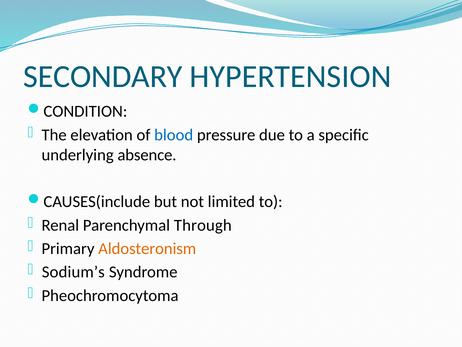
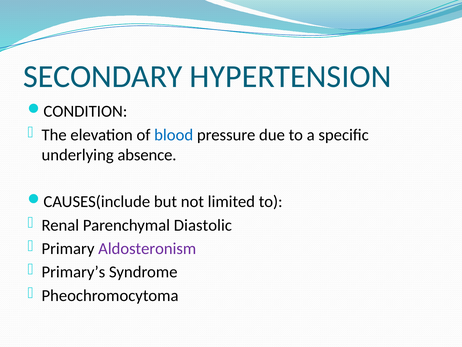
Through: Through -> Diastolic (203, 225)
Aldosteronism colour: orange -> purple (147, 248)
Sodium’s: Sodium’s -> Primary’s (73, 272)
